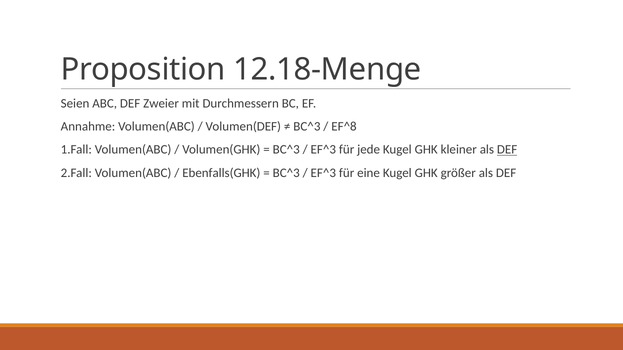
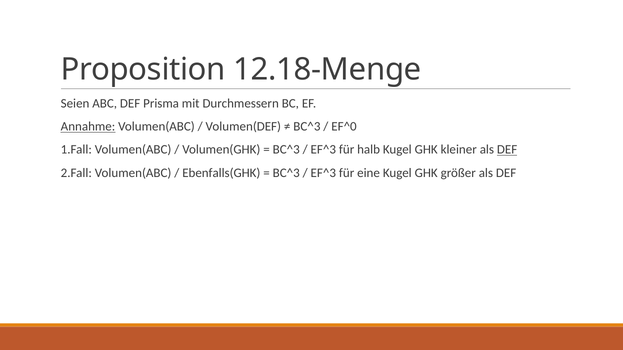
Zweier: Zweier -> Prisma (161, 104)
Annahme underline: none -> present (88, 127)
EF^8: EF^8 -> EF^0 (344, 127)
jede: jede -> halb (369, 150)
